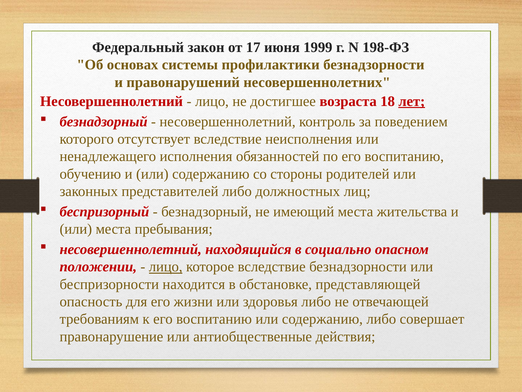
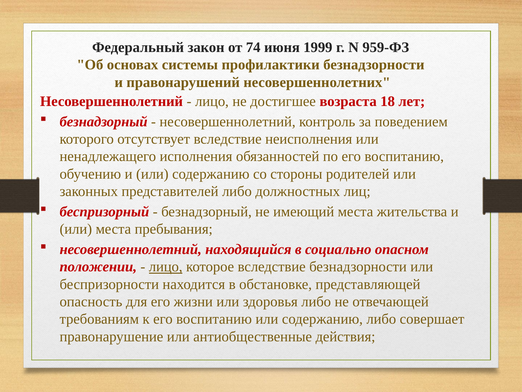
17: 17 -> 74 (253, 47)
198-ФЗ: 198-ФЗ -> 959-ФЗ (386, 47)
лет underline: present -> none (412, 101)
